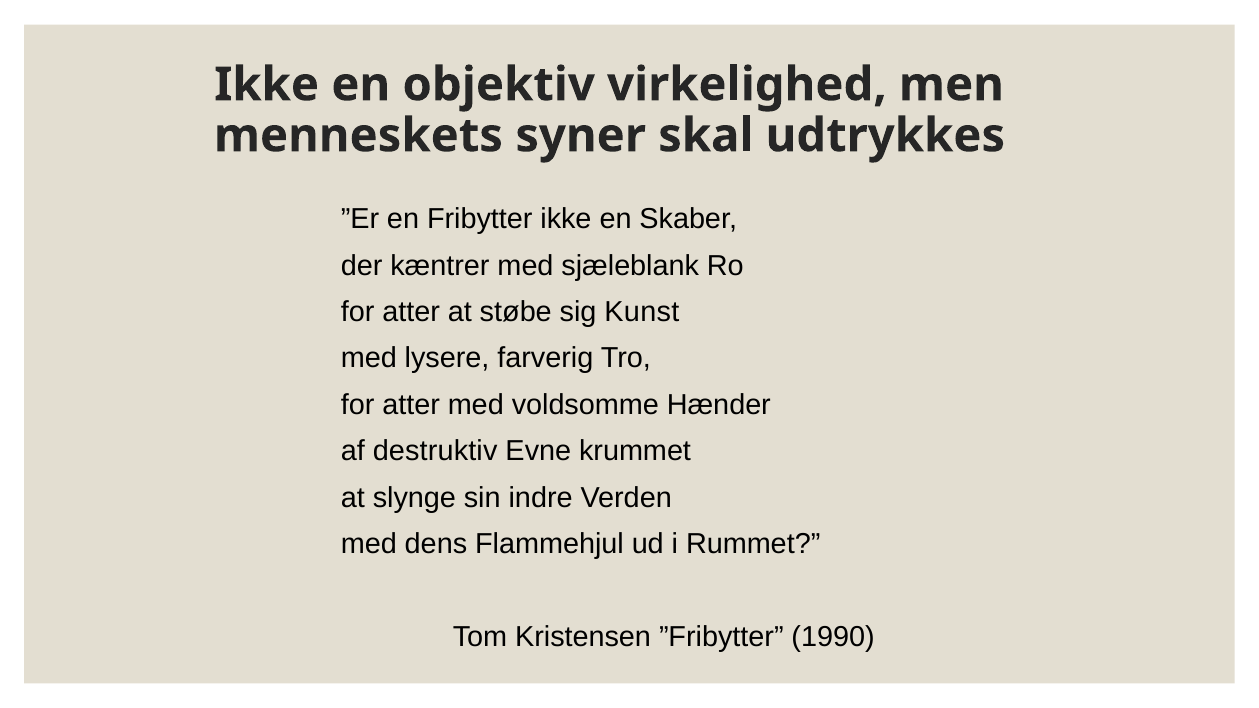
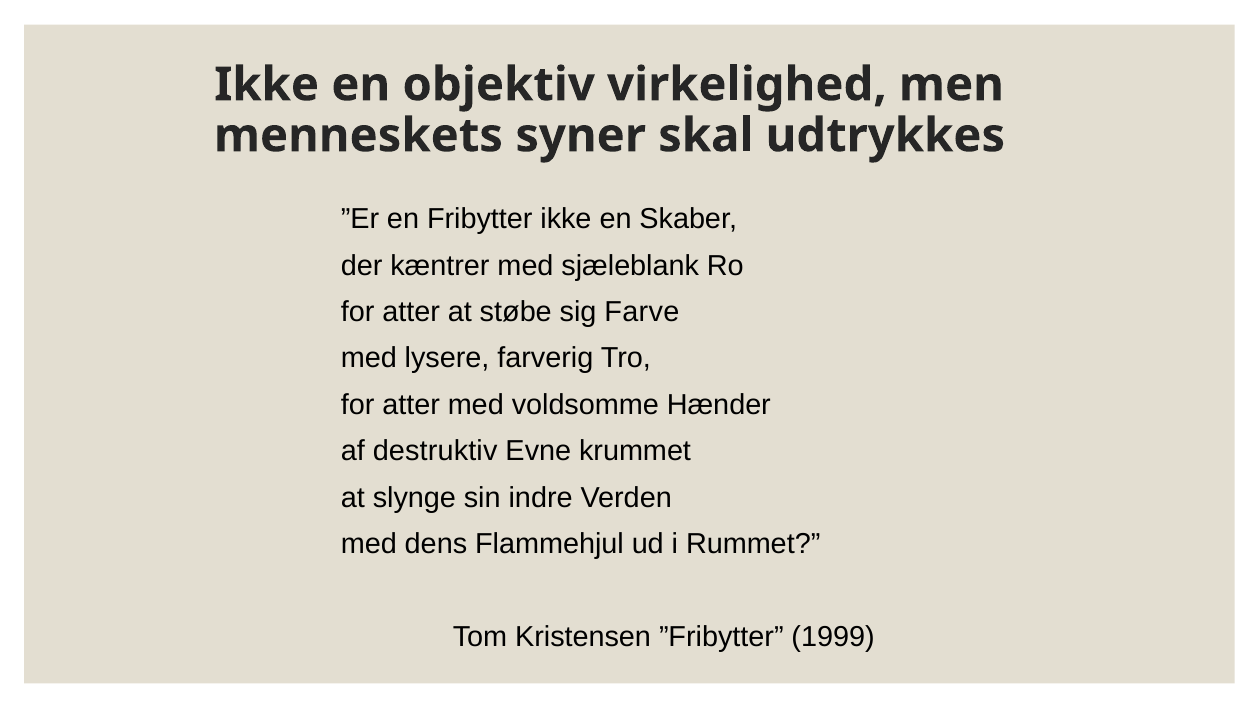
Kunst: Kunst -> Farve (642, 312)
1990: 1990 -> 1999 (833, 637)
